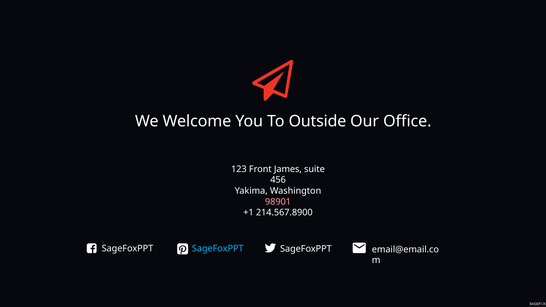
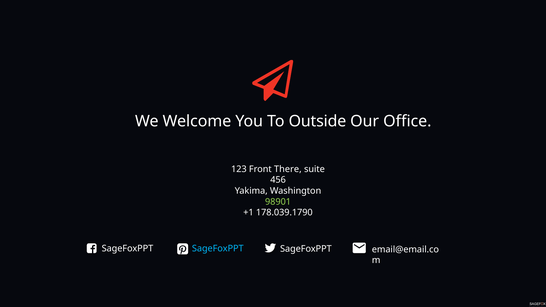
James: James -> There (288, 169)
98901 colour: pink -> light green (278, 202)
214.567.8900: 214.567.8900 -> 178.039.1790 (284, 213)
